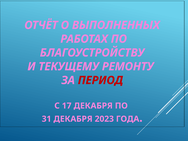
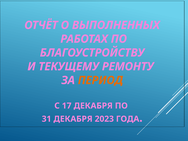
ПЕРИОД colour: red -> orange (100, 80)
